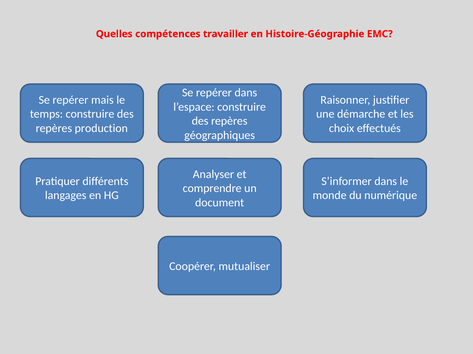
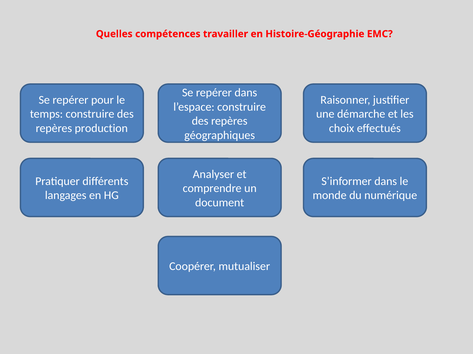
mais: mais -> pour (102, 100)
